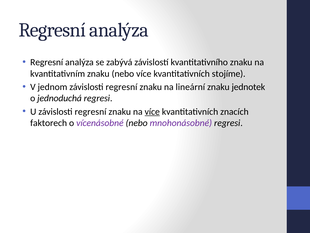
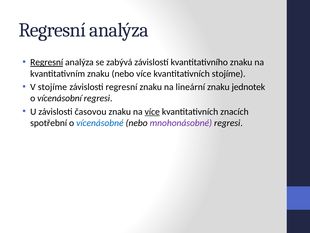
Regresní underline: none -> present (47, 62)
V jednom: jednom -> stojíme (52, 87)
jednoduchá: jednoduchá -> vícenásobní (60, 98)
U závislosti regresní: regresní -> časovou (91, 111)
faktorech: faktorech -> spotřební (49, 123)
vícenásobné colour: purple -> blue (100, 123)
